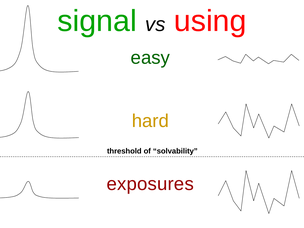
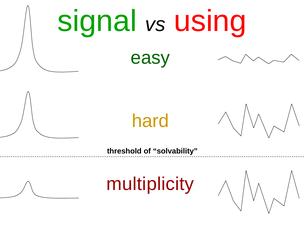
exposures: exposures -> multiplicity (150, 184)
